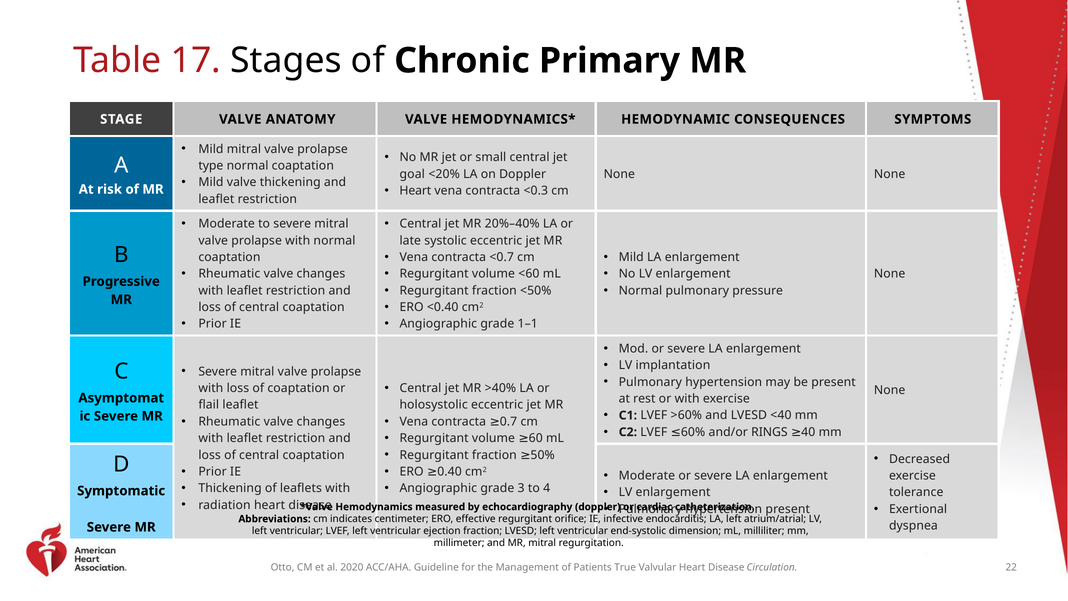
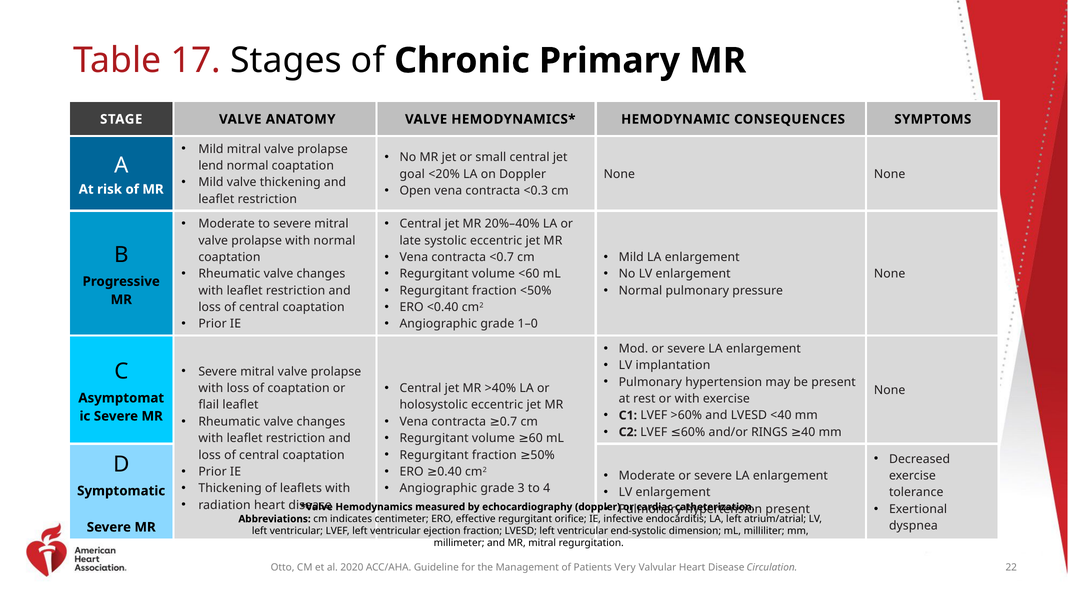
type: type -> lend (211, 166)
Heart: Heart -> Open (415, 191)
1–1: 1–1 -> 1–0 (528, 324)
True: True -> Very (625, 567)
